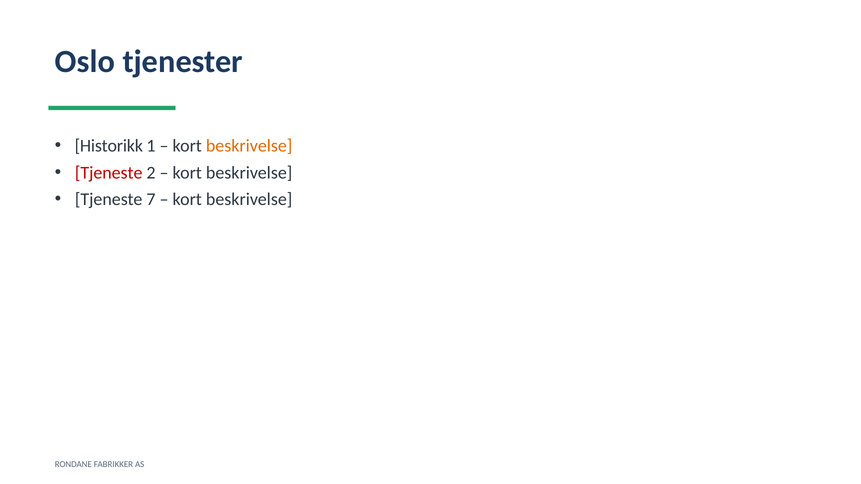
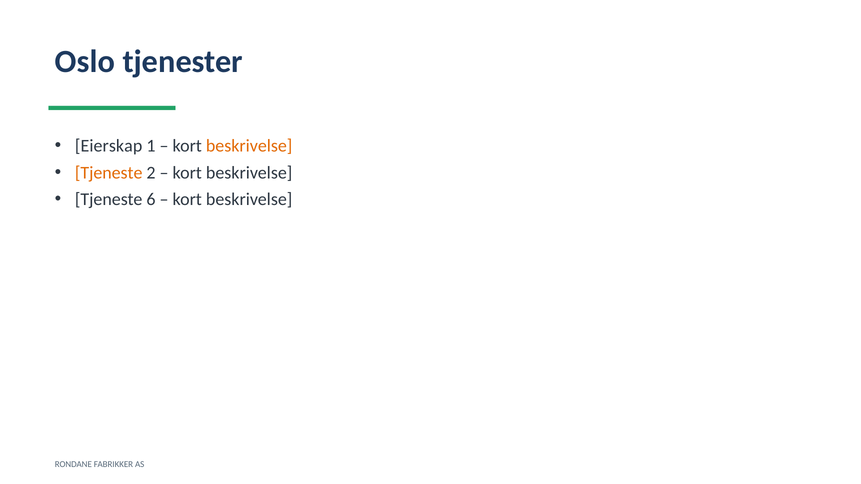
Historikk: Historikk -> Eierskap (109, 146)
Tjeneste colour: red -> orange (109, 173)
7: 7 -> 6 (151, 200)
